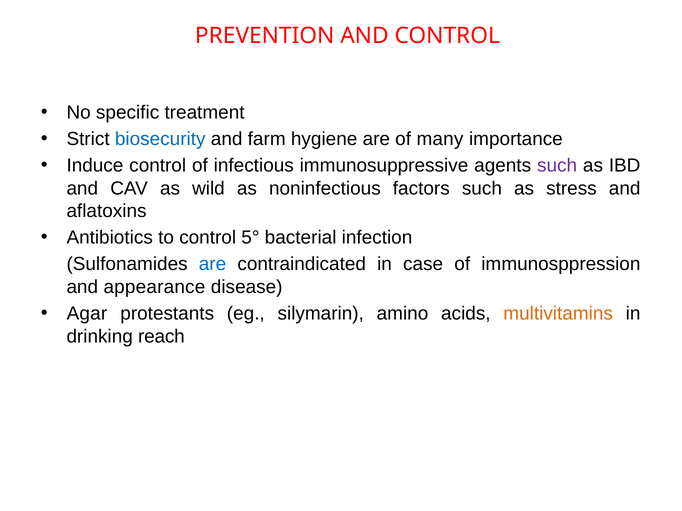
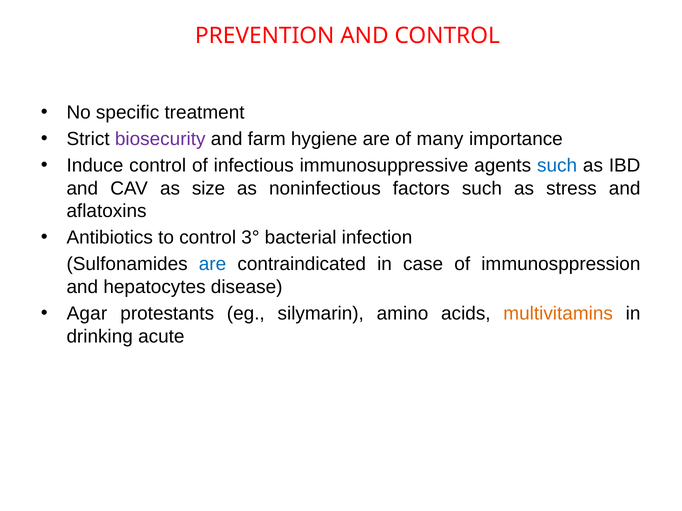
biosecurity colour: blue -> purple (160, 139)
such colour: purple -> blue (557, 166)
wild: wild -> size (209, 189)
5°: 5° -> 3° (250, 238)
appearance: appearance -> hepatocytes (155, 287)
reach: reach -> acute (161, 337)
